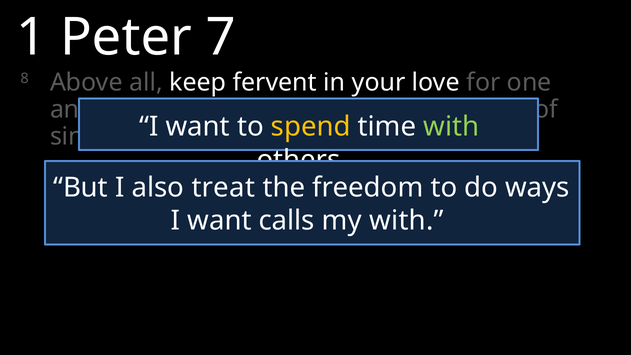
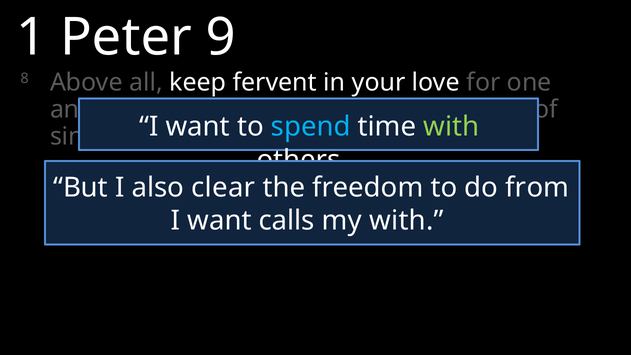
7: 7 -> 9 (221, 38)
spend colour: yellow -> light blue (311, 127)
treat: treat -> clear (223, 187)
ways: ways -> from (537, 187)
